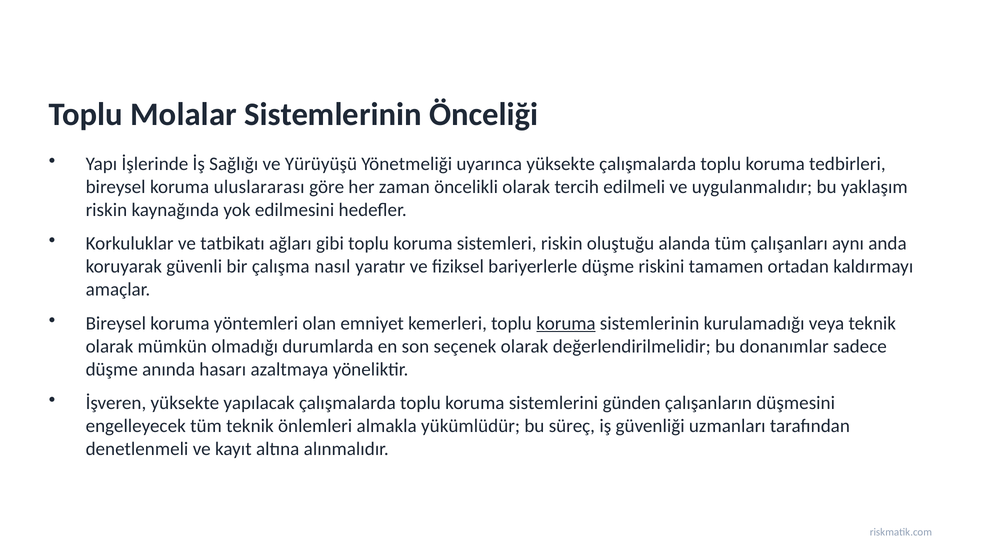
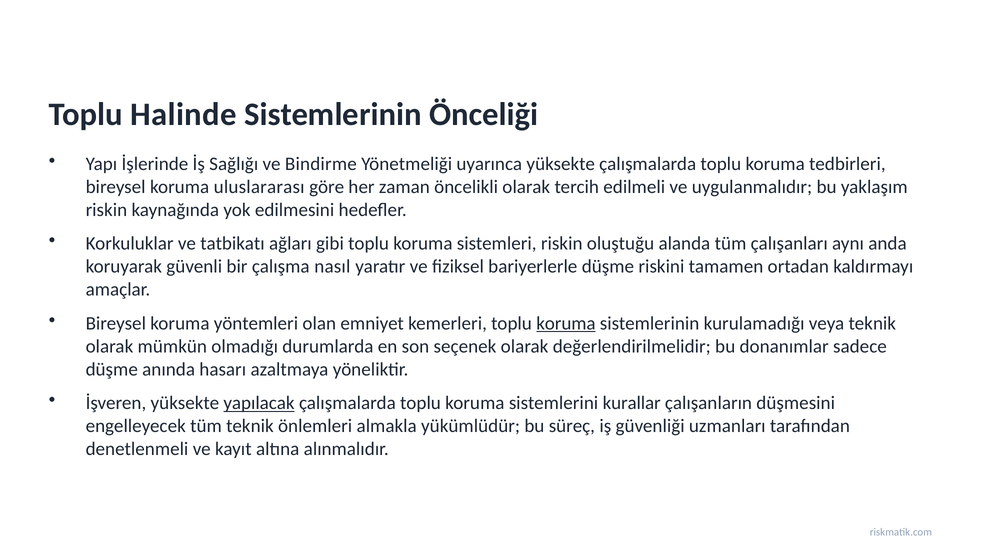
Molalar: Molalar -> Halinde (183, 115)
Yürüyüşü: Yürüyüşü -> Bindirme (321, 164)
yapılacak underline: none -> present (259, 403)
günden: günden -> kurallar (632, 403)
